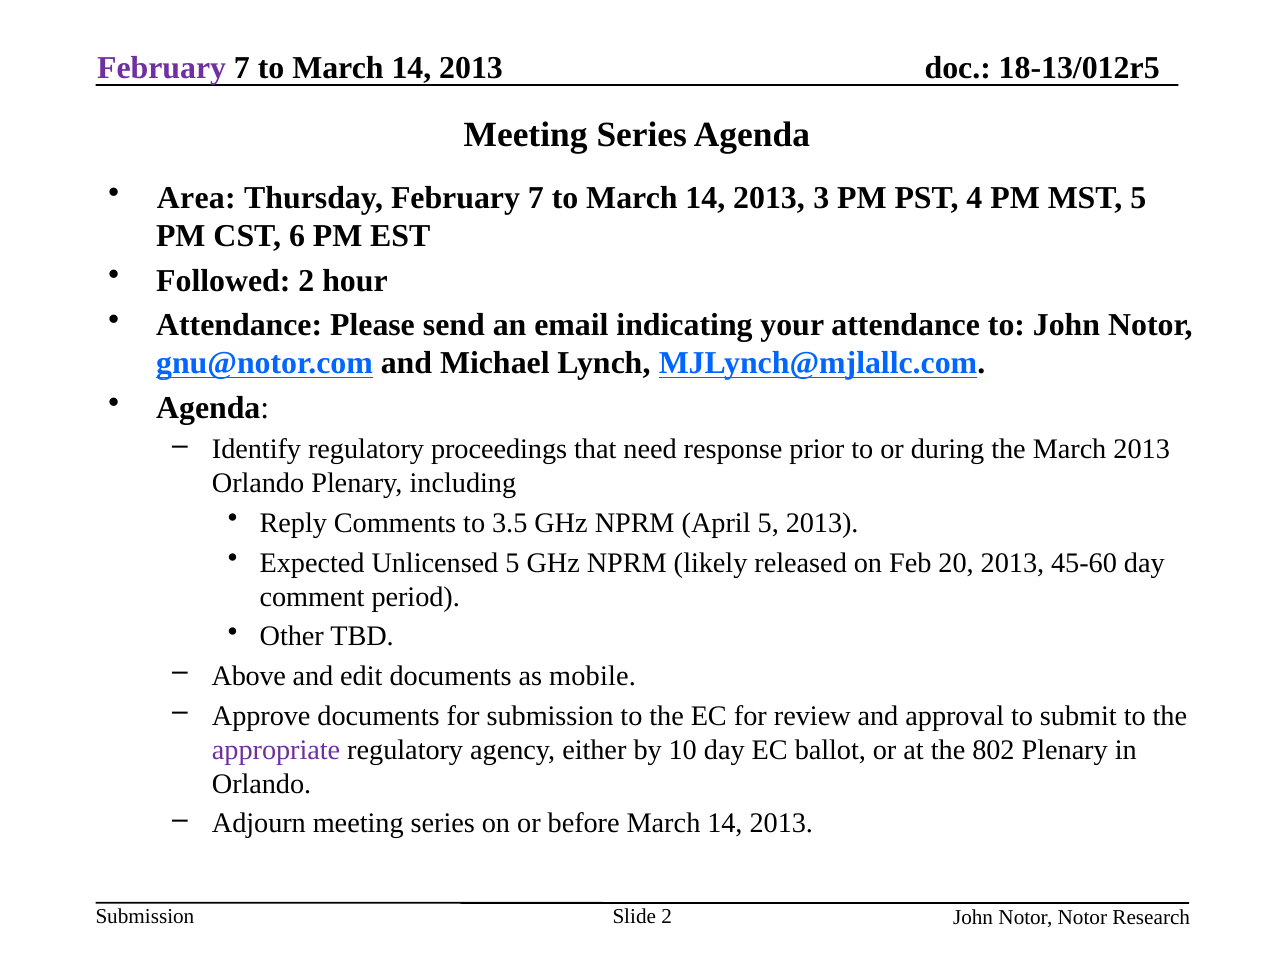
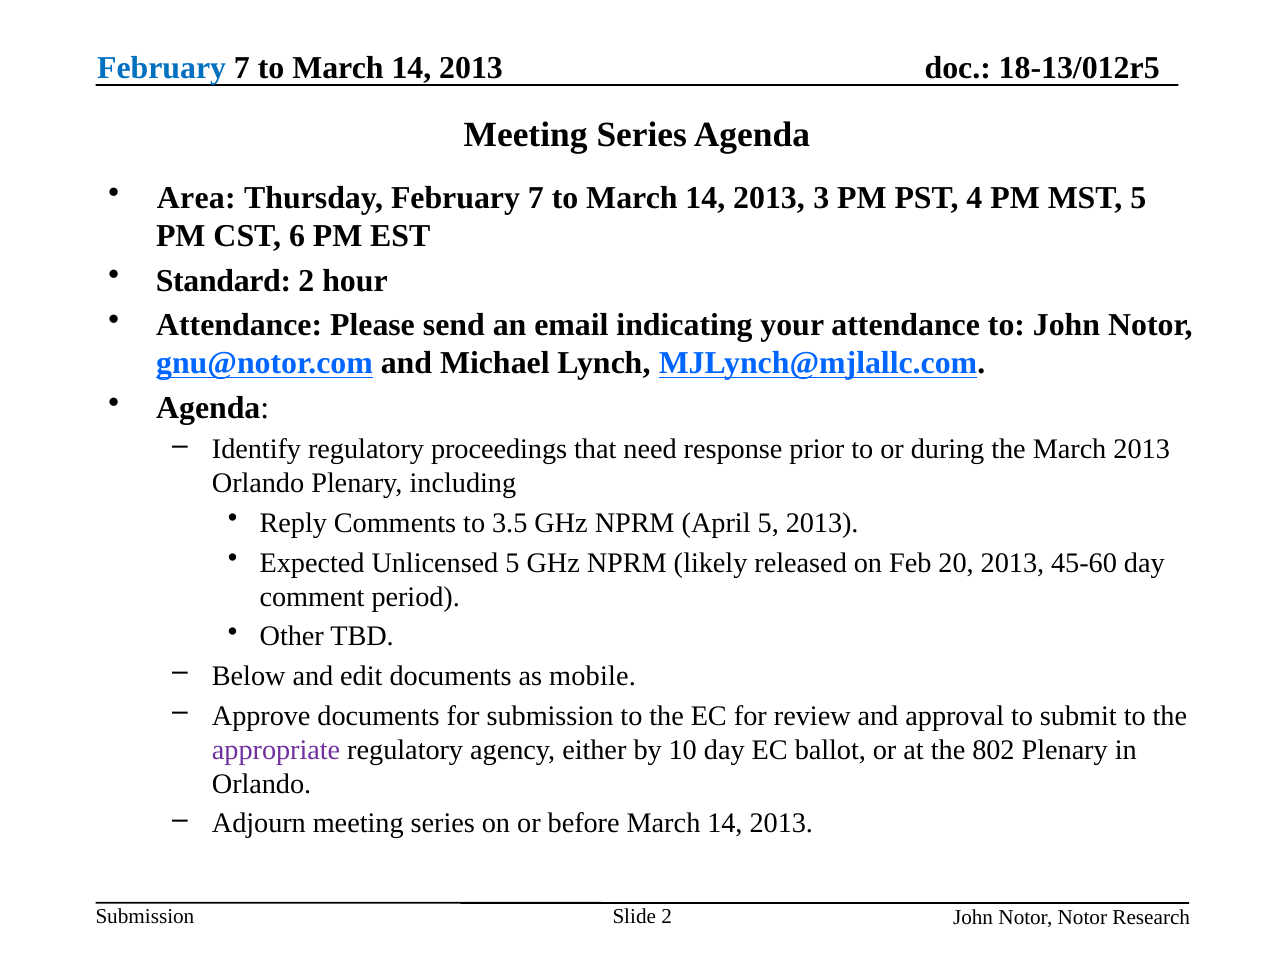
February colour: purple -> blue (162, 68)
Followed: Followed -> Standard (224, 280)
Above: Above -> Below (249, 676)
